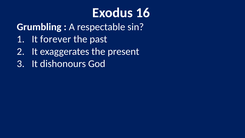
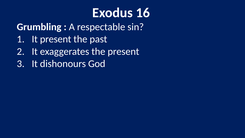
It forever: forever -> present (56, 39)
